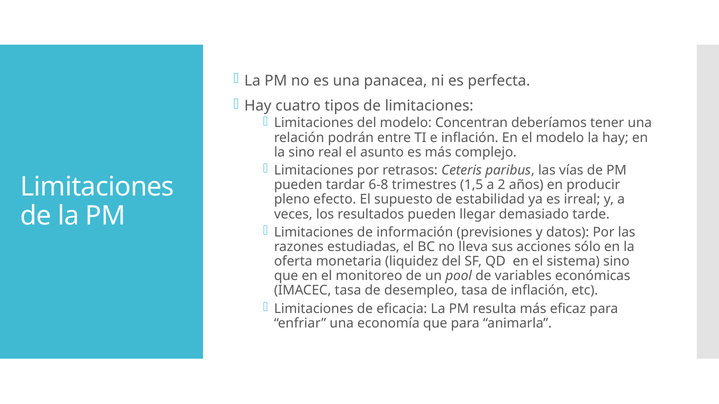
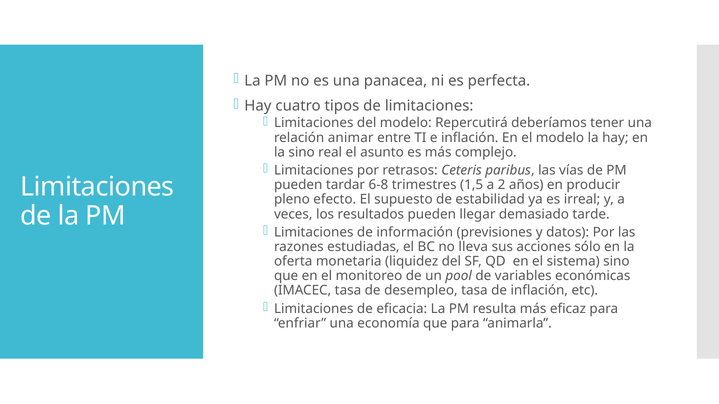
Concentran: Concentran -> Repercutirá (472, 123)
podrán: podrán -> animar (351, 138)
